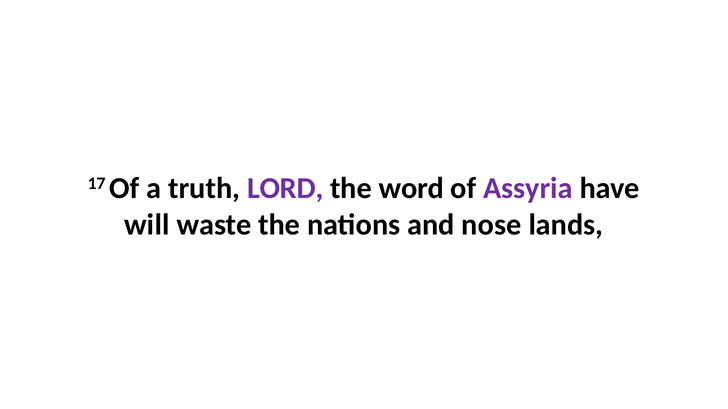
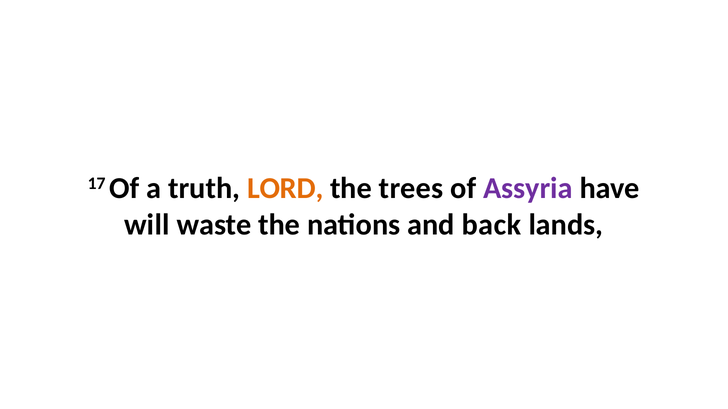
LORD colour: purple -> orange (285, 189)
word: word -> trees (411, 189)
nose: nose -> back (491, 225)
